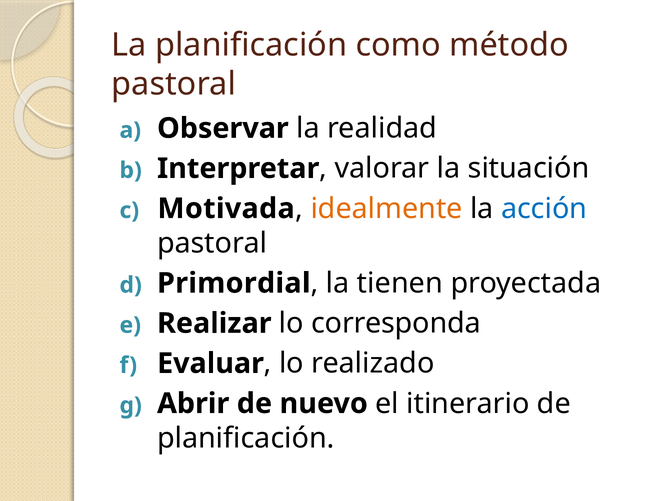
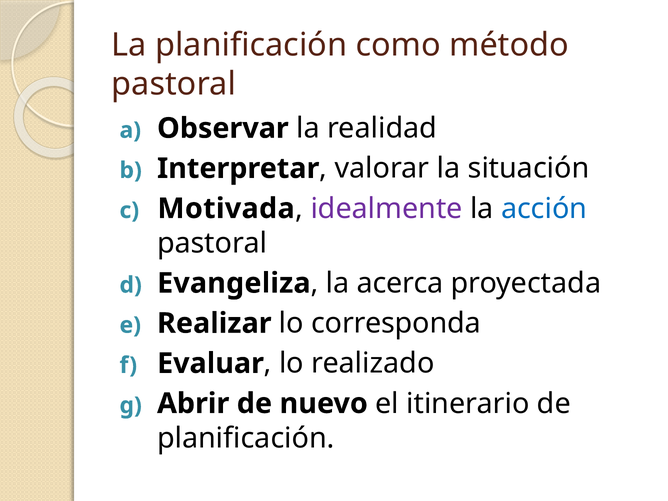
idealmente colour: orange -> purple (387, 209)
Primordial: Primordial -> Evangeliza (234, 283)
tienen: tienen -> acerca (400, 283)
